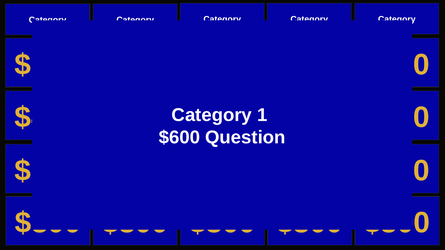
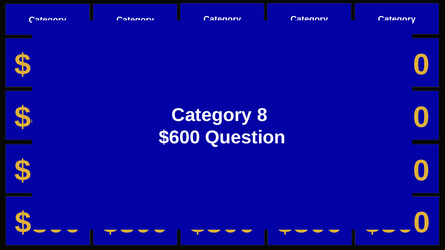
1: 1 -> 8 (262, 115)
